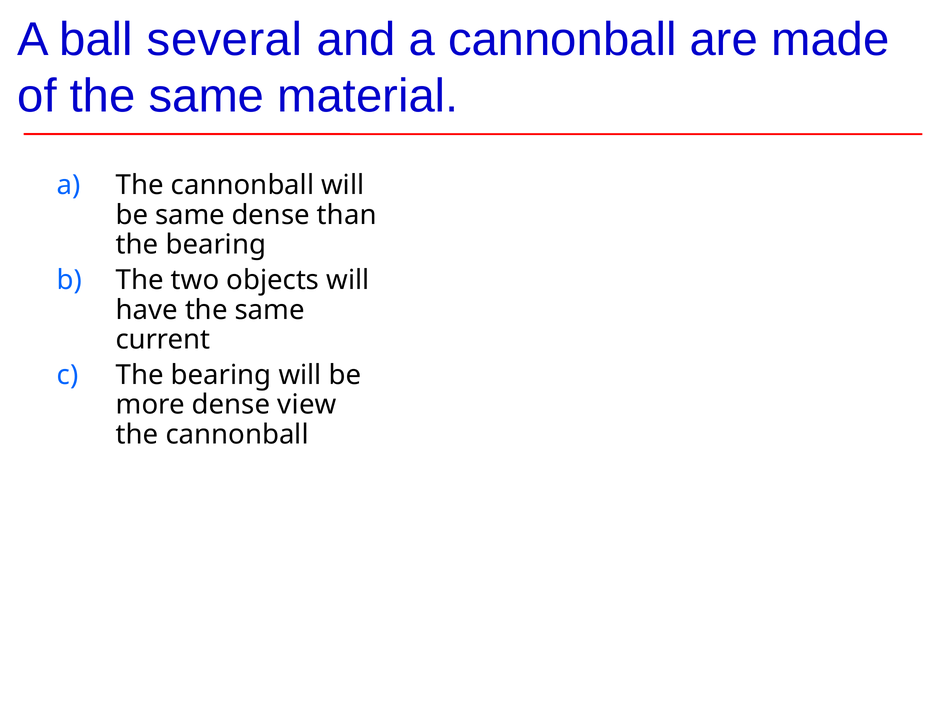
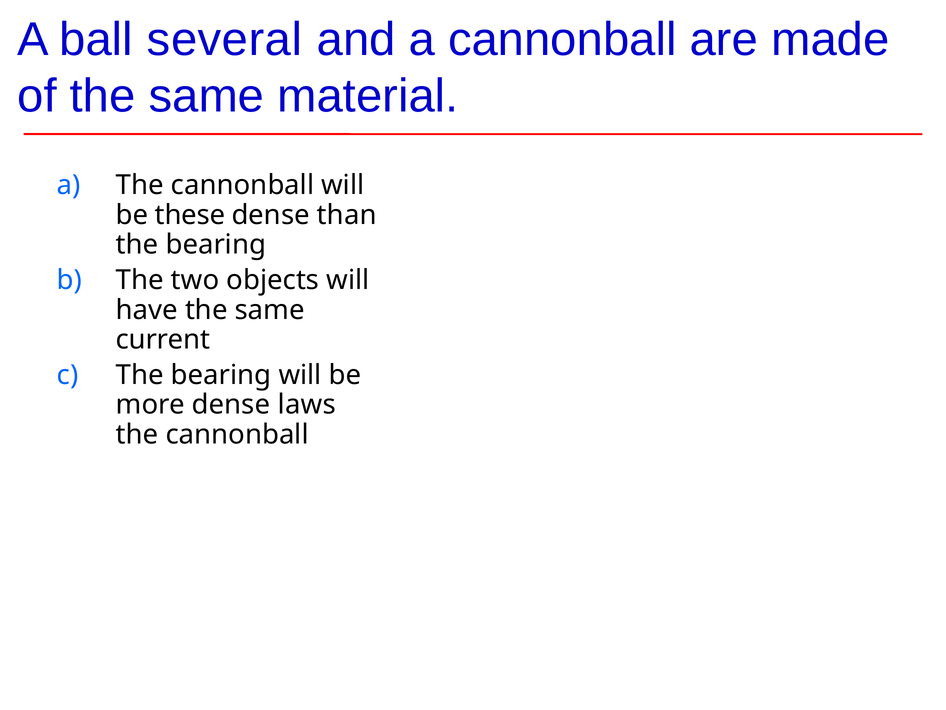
be same: same -> these (190, 215)
view: view -> laws (307, 405)
